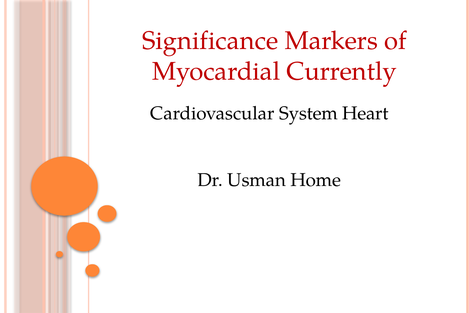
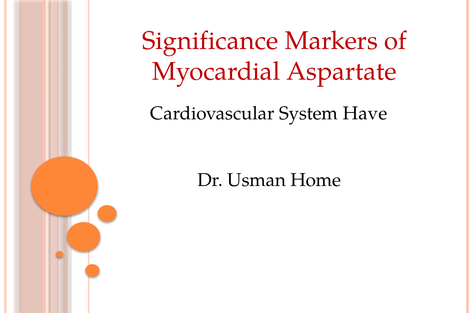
Currently: Currently -> Aspartate (341, 71)
Heart: Heart -> Have (365, 113)
